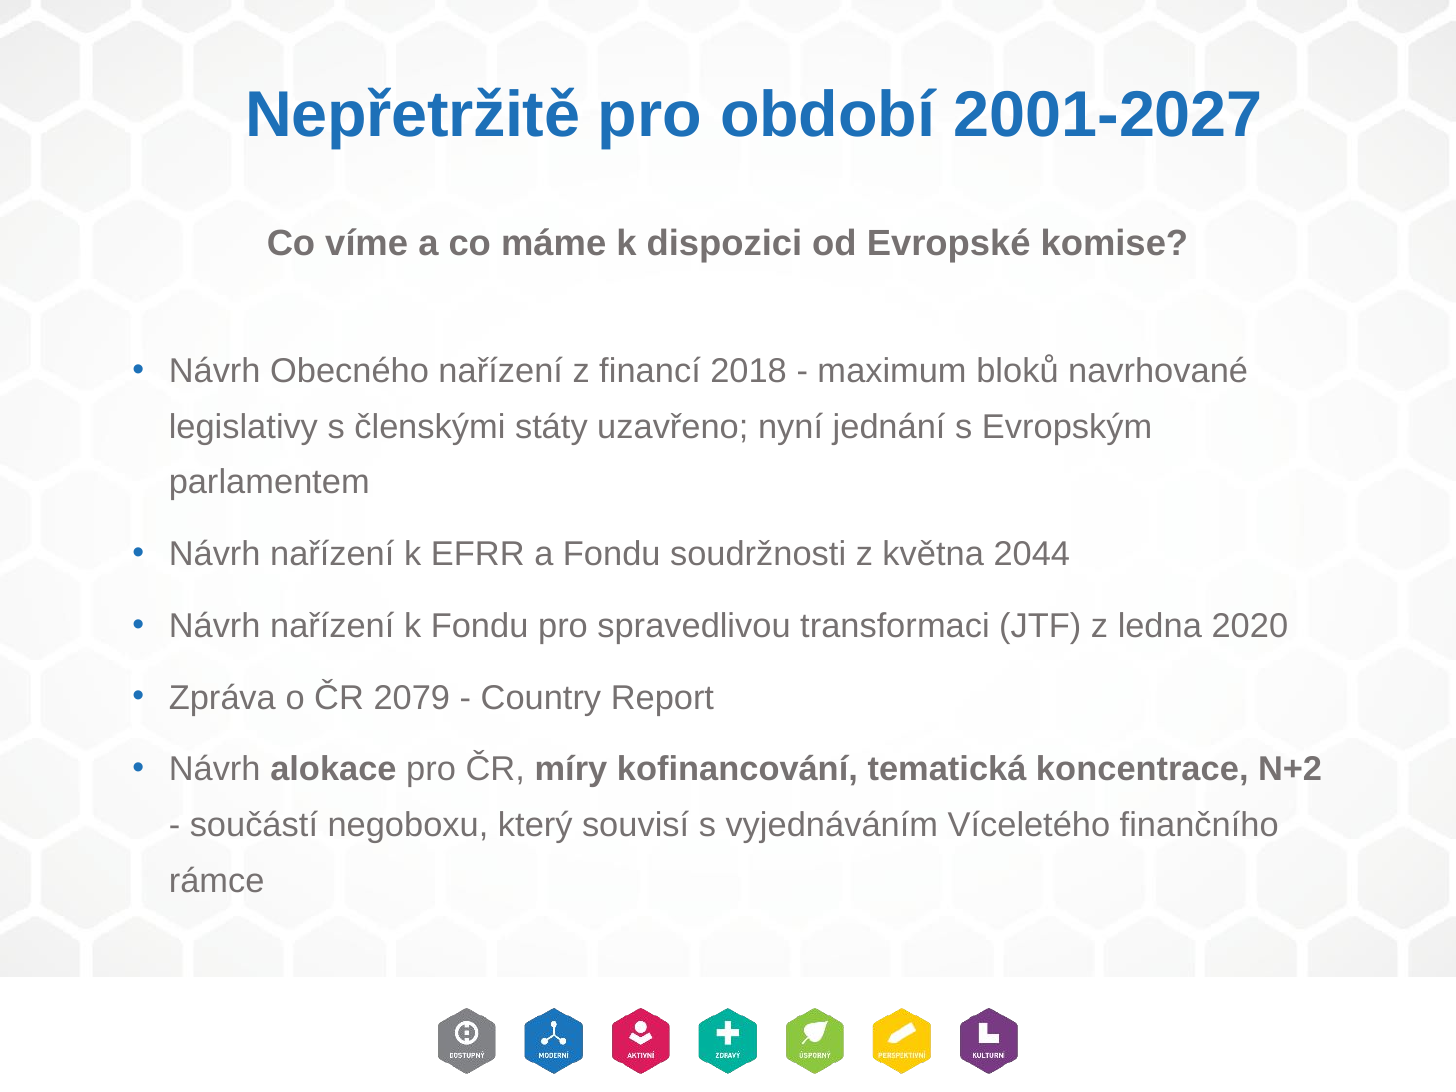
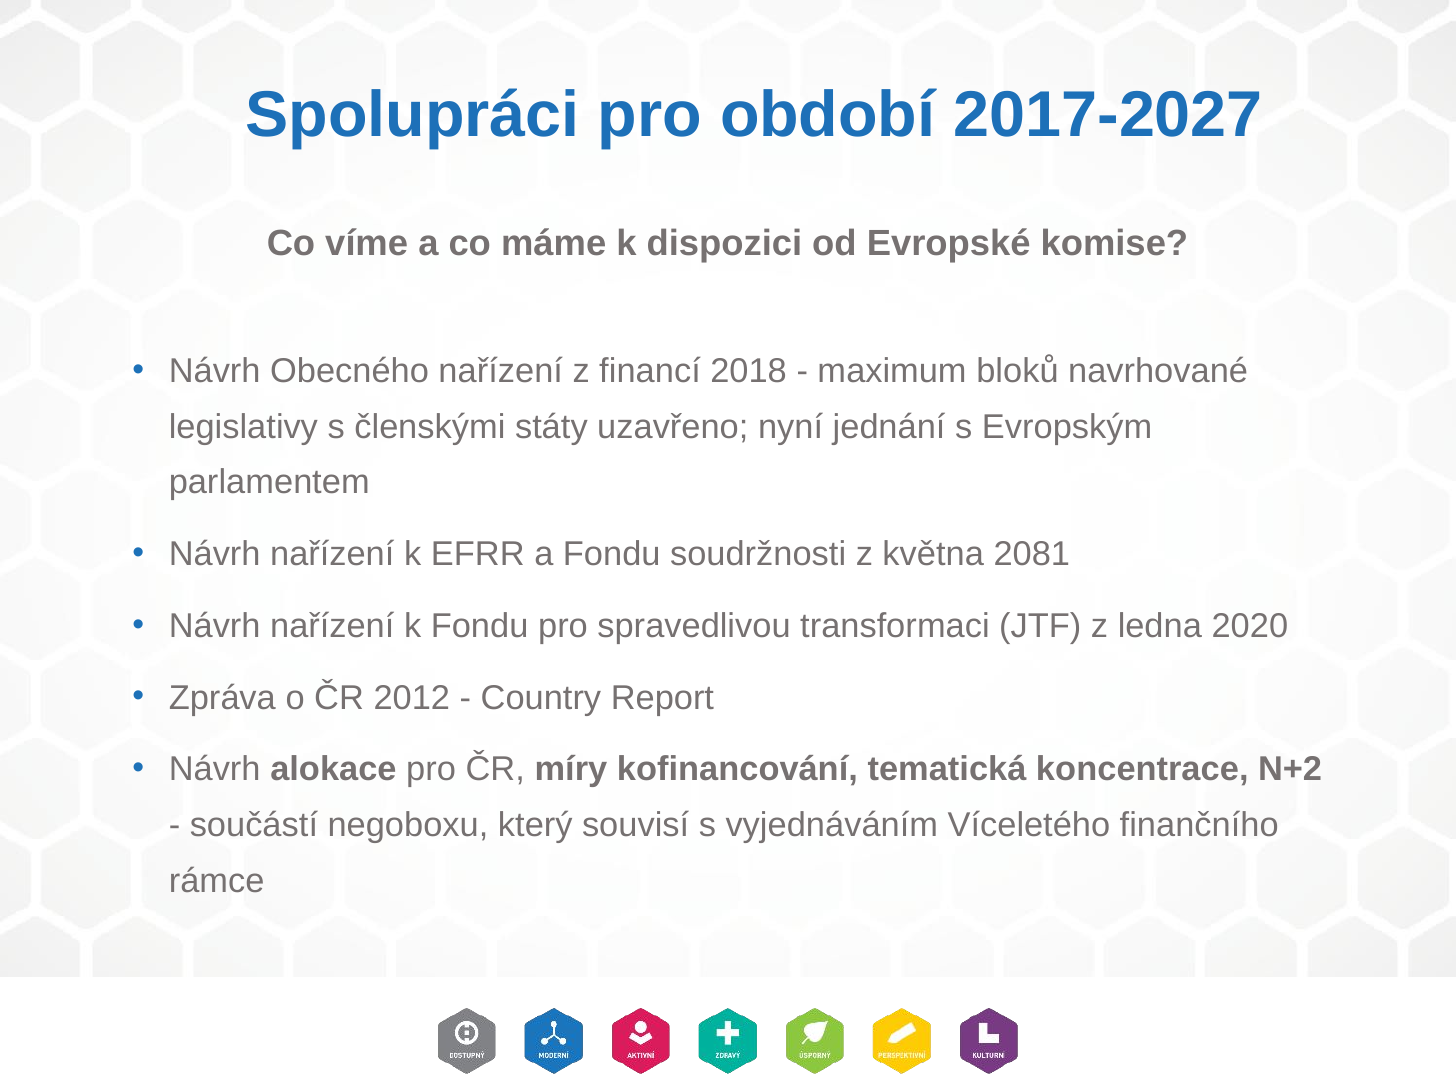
Nepřetržitě: Nepřetržitě -> Spolupráci (413, 115)
2001-2027: 2001-2027 -> 2017-2027 (1108, 115)
2044: 2044 -> 2081 (1032, 554)
2079: 2079 -> 2012 (412, 698)
